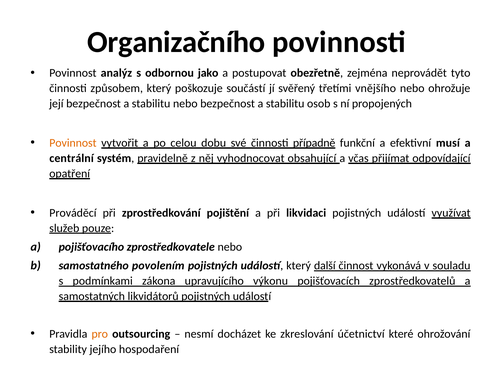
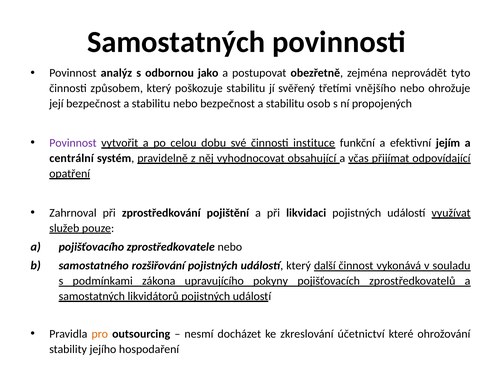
Organizačního: Organizačního -> Samostatných (176, 42)
poškozuje součástí: součástí -> stabilitu (246, 88)
Povinnost colour: orange -> purple (73, 143)
případně: případně -> instituce (314, 143)
musí: musí -> jejím (448, 143)
Prováděcí: Prováděcí -> Zahrnoval (73, 213)
povolením: povolením -> rozšiřování (158, 266)
výkonu: výkonu -> pokyny (271, 281)
